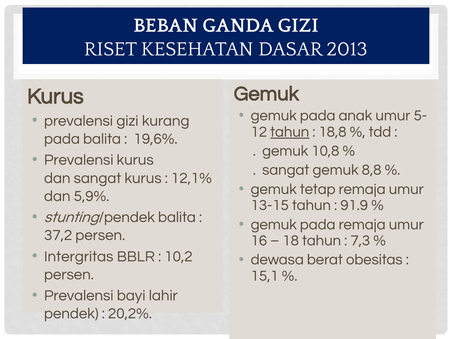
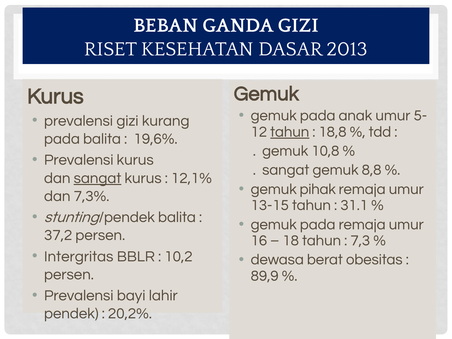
sangat underline: none -> present (97, 178)
tetap: tetap -> pihak (318, 189)
5,9%: 5,9% -> 7,3% (92, 196)
91.9: 91.9 -> 31.1 (354, 205)
15,1: 15,1 -> 89,9 (265, 276)
